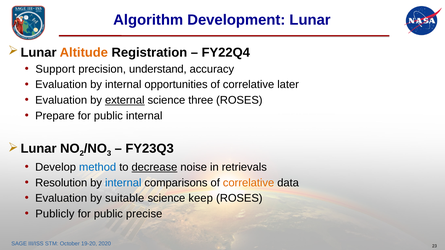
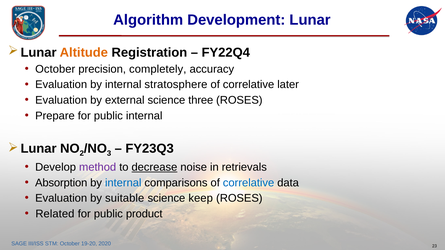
Support: Support -> October (55, 69)
understand: understand -> completely (158, 69)
opportunities: opportunities -> stratosphere (176, 85)
external underline: present -> none (125, 100)
method colour: blue -> purple (98, 167)
Resolution: Resolution -> Absorption (61, 183)
correlative colour: orange -> blue (249, 183)
Publicly: Publicly -> Related (55, 214)
precise: precise -> product (144, 214)
